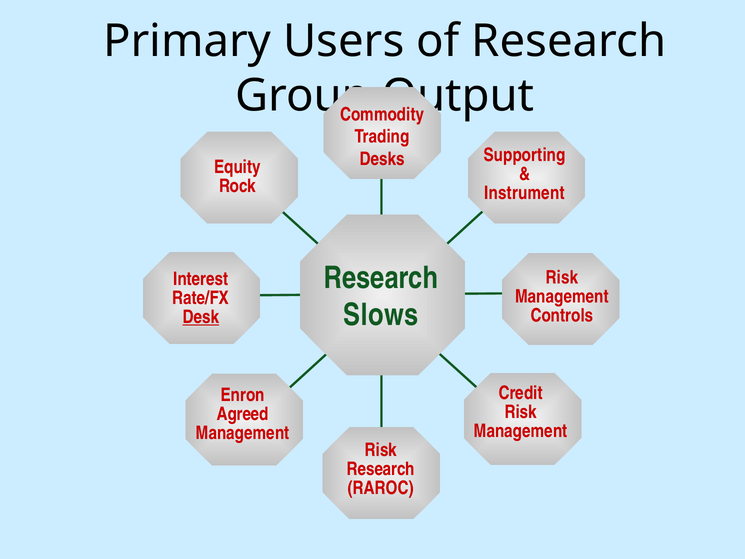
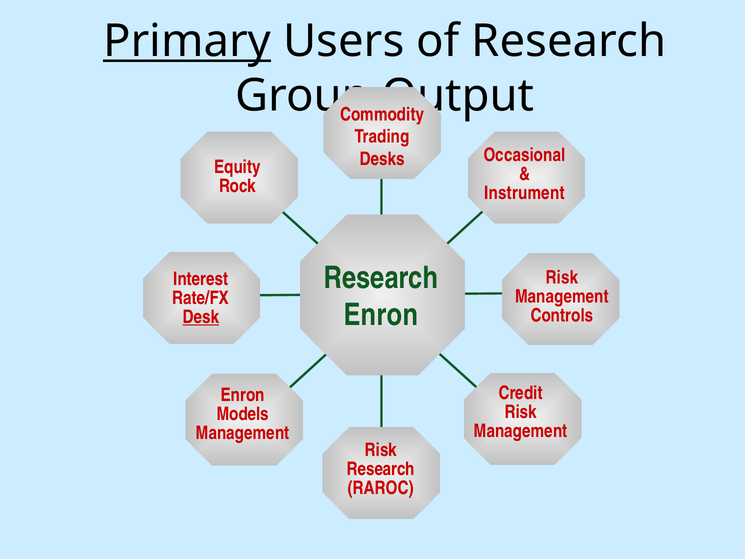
Primary underline: none -> present (187, 41)
Supporting: Supporting -> Occasional (525, 155)
Slows: Slows -> Enron (381, 315)
Agreed: Agreed -> Models (243, 414)
